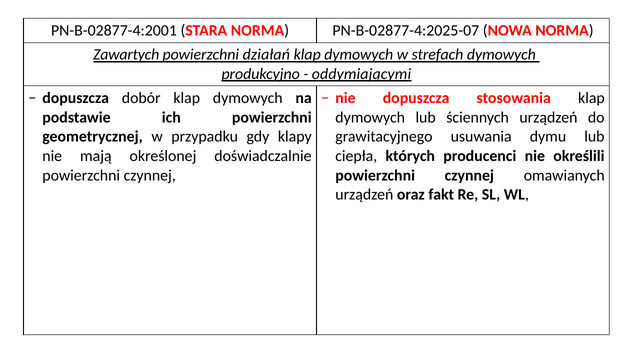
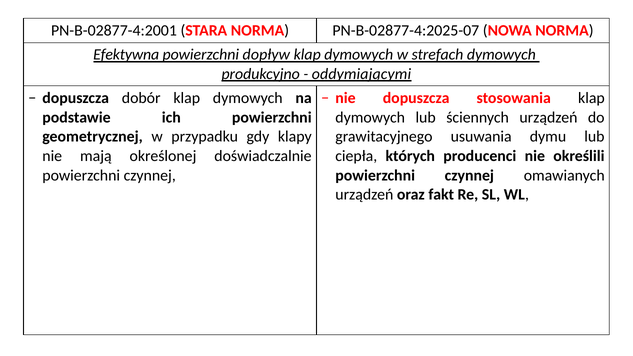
Zawartych: Zawartych -> Efektywna (126, 55)
działań: działań -> dopływ (266, 55)
